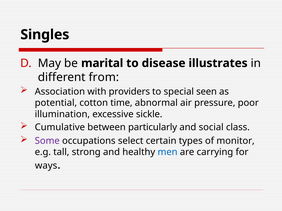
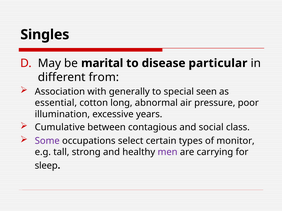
illustrates: illustrates -> particular (218, 63)
providers: providers -> generally (129, 92)
potential: potential -> essential (56, 103)
time: time -> long (121, 103)
sickle: sickle -> years (149, 114)
particularly: particularly -> contagious (153, 128)
men colour: blue -> purple (168, 152)
ways: ways -> sleep (46, 166)
